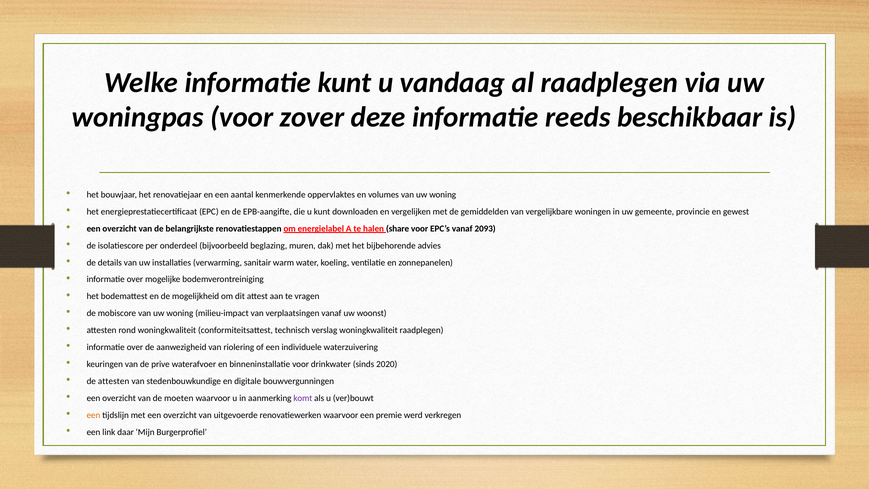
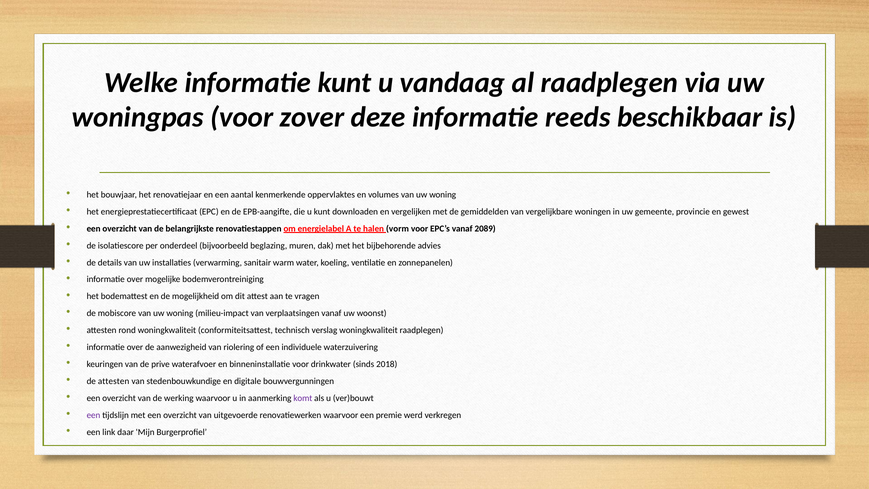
share: share -> vorm (398, 229)
2093: 2093 -> 2089 (485, 229)
2020: 2020 -> 2018 (387, 364)
moeten: moeten -> werking (179, 398)
een colour: orange -> purple (93, 415)
